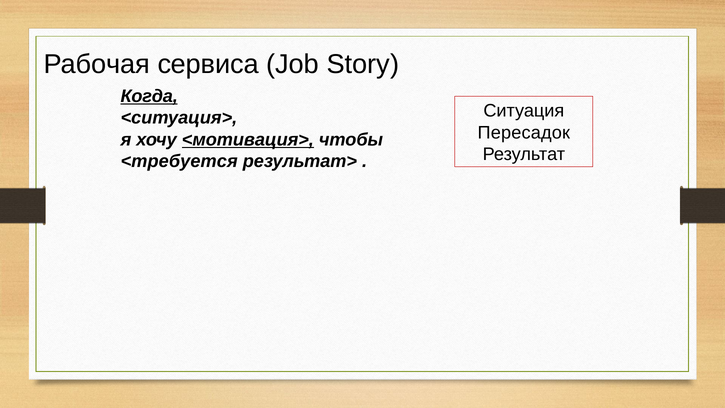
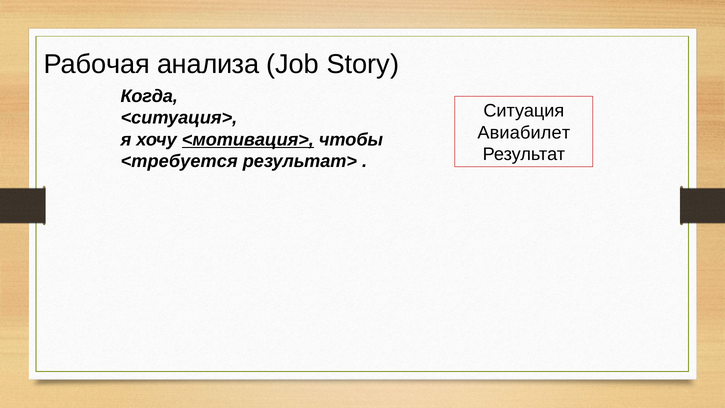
сервиса: сервиса -> анализа (208, 64)
Когда underline: present -> none (149, 96)
Пересадок: Пересадок -> Авиабилет (524, 133)
